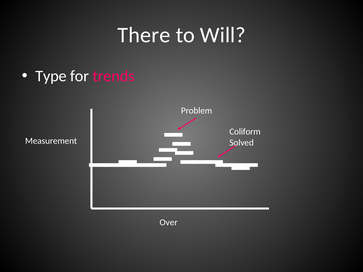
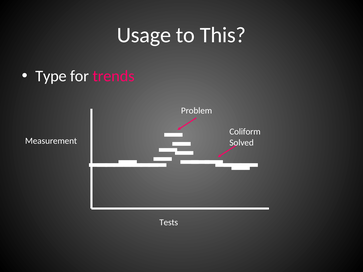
There: There -> Usage (144, 35)
Will: Will -> This (223, 35)
Over: Over -> Tests (169, 223)
